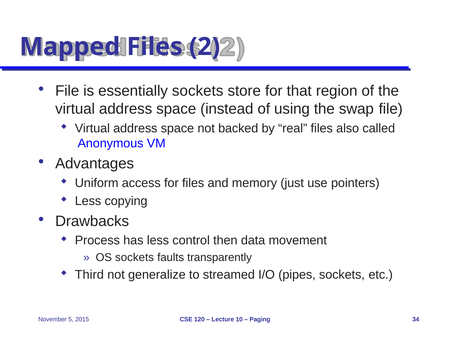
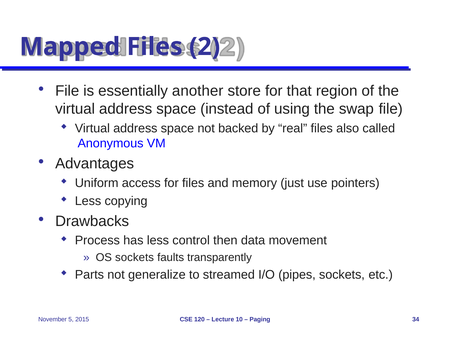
essentially sockets: sockets -> another (198, 91)
Third: Third -> Parts (89, 274)
